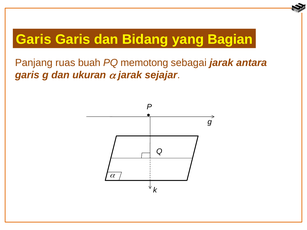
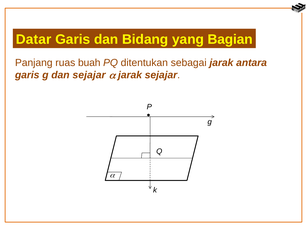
Garis: Garis -> Datar (34, 39)
memotong: memotong -> ditentukan (144, 63)
dan ukuran: ukuran -> sejajar (89, 75)
